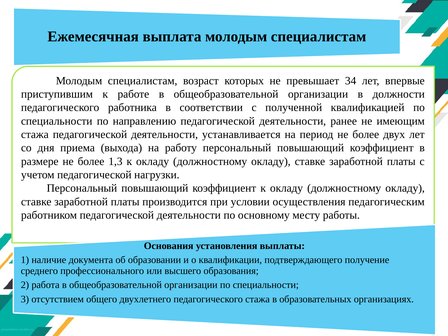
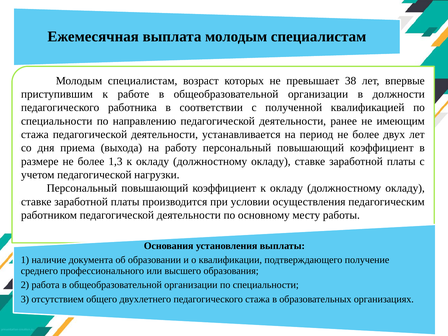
34: 34 -> 38 (351, 81)
